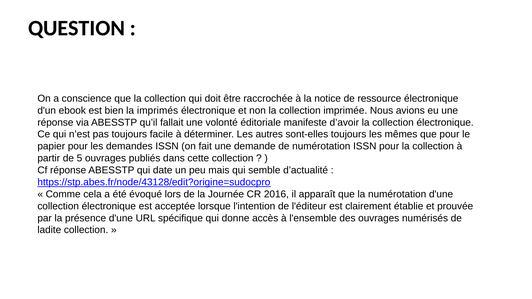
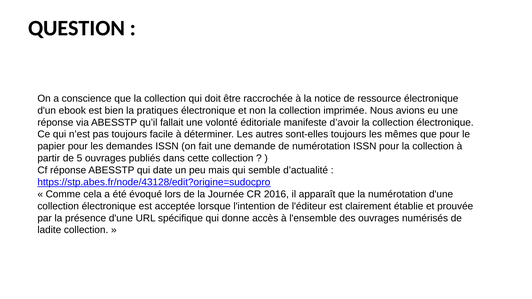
imprimés: imprimés -> pratiques (158, 111)
